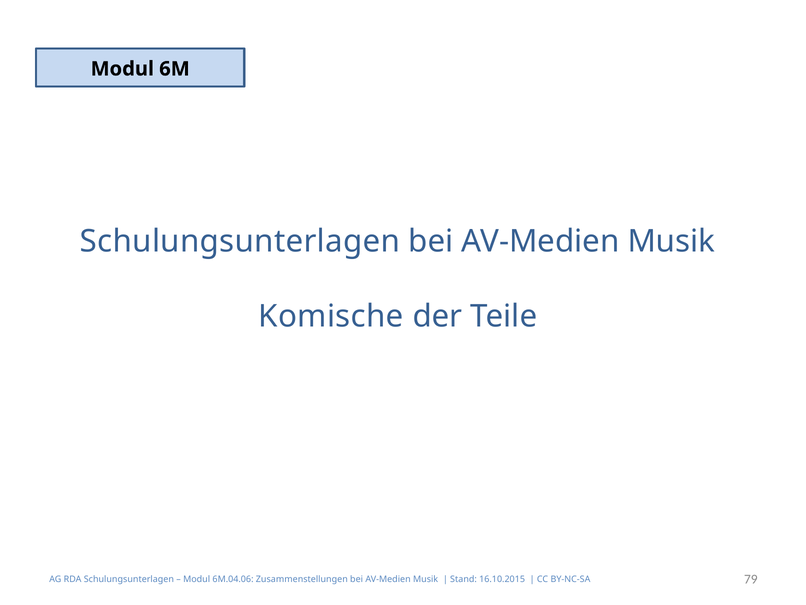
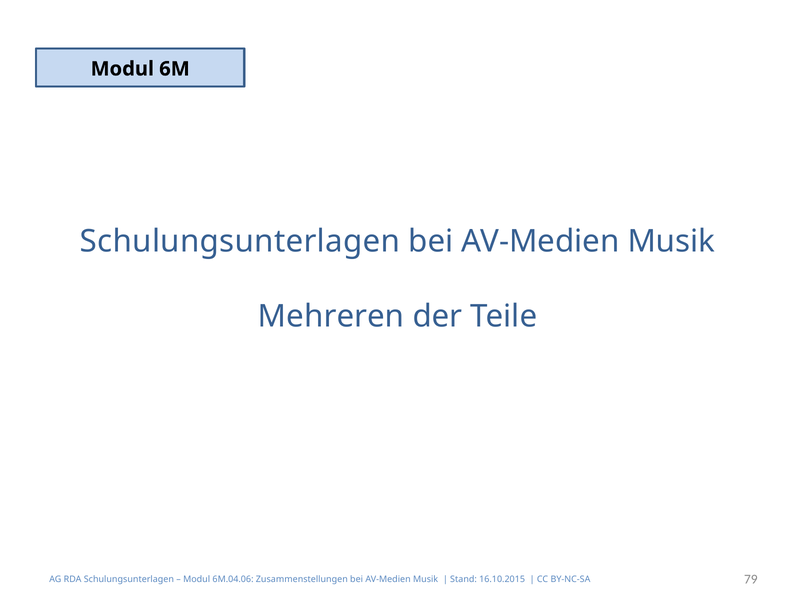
Komische: Komische -> Mehreren (331, 316)
